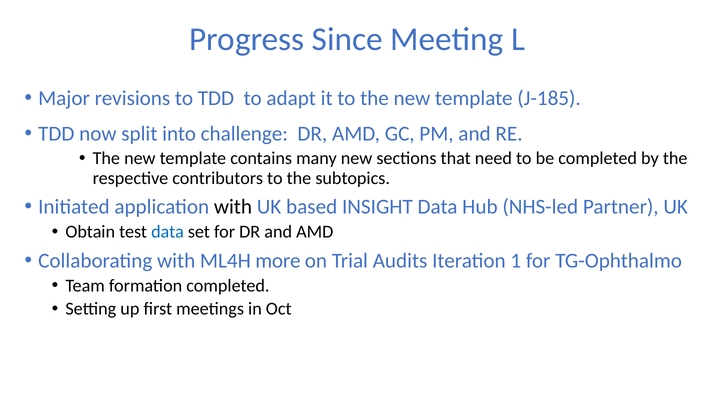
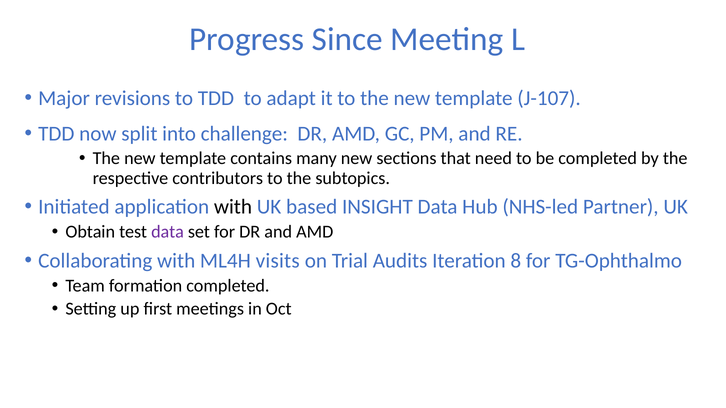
J-185: J-185 -> J-107 (549, 98)
data colour: blue -> purple (168, 232)
more: more -> visits (278, 261)
1: 1 -> 8 (516, 261)
